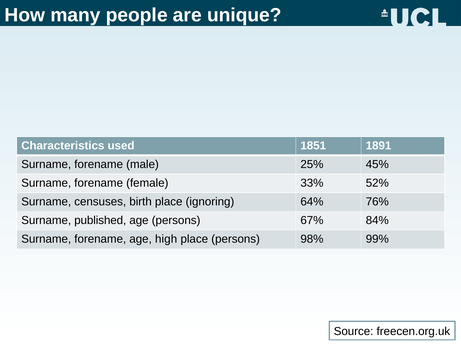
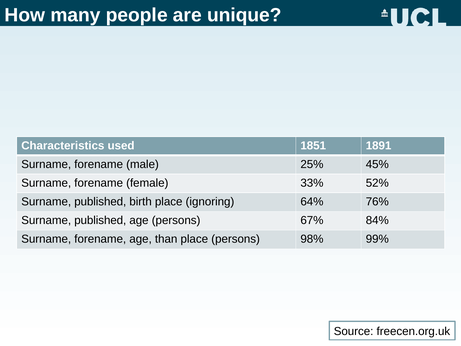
censuses: censuses -> published (100, 202)
high: high -> than (166, 239)
